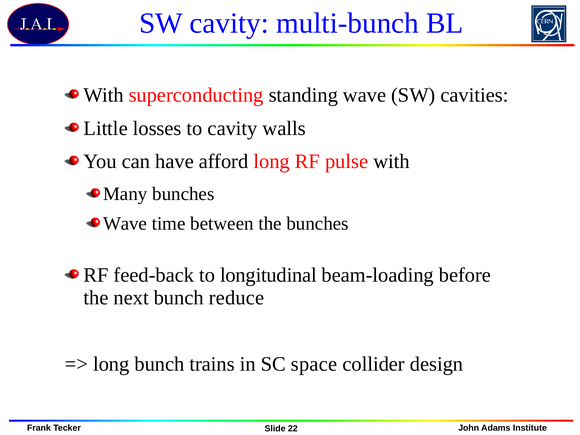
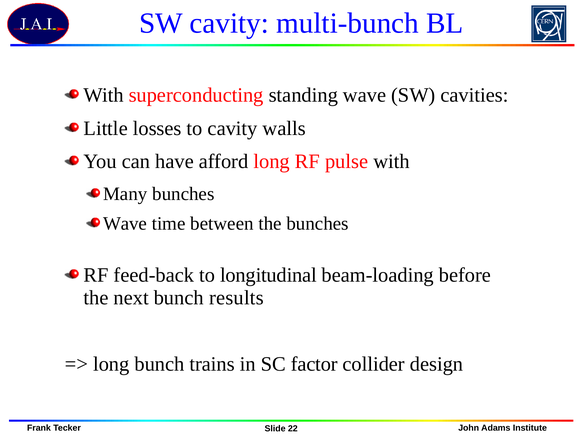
reduce: reduce -> results (236, 298)
space: space -> factor (314, 364)
